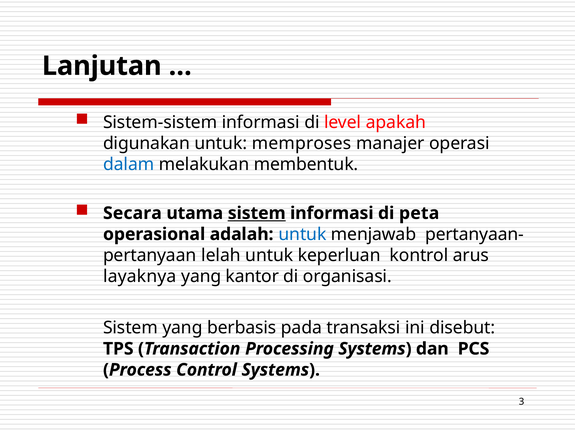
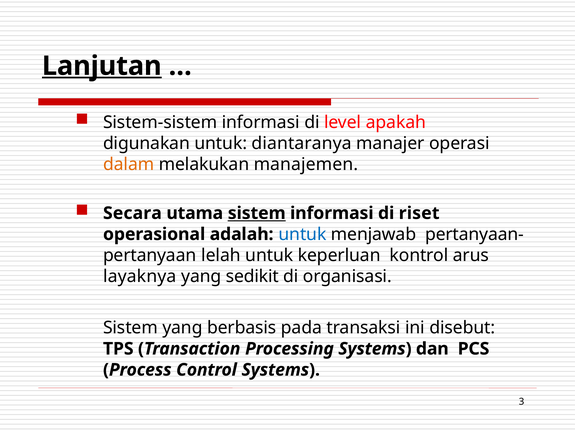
Lanjutan underline: none -> present (102, 66)
memproses: memproses -> diantaranya (302, 144)
dalam colour: blue -> orange (129, 165)
membentuk: membentuk -> manajemen (306, 165)
peta: peta -> riset (419, 213)
kantor: kantor -> sedikit (252, 277)
